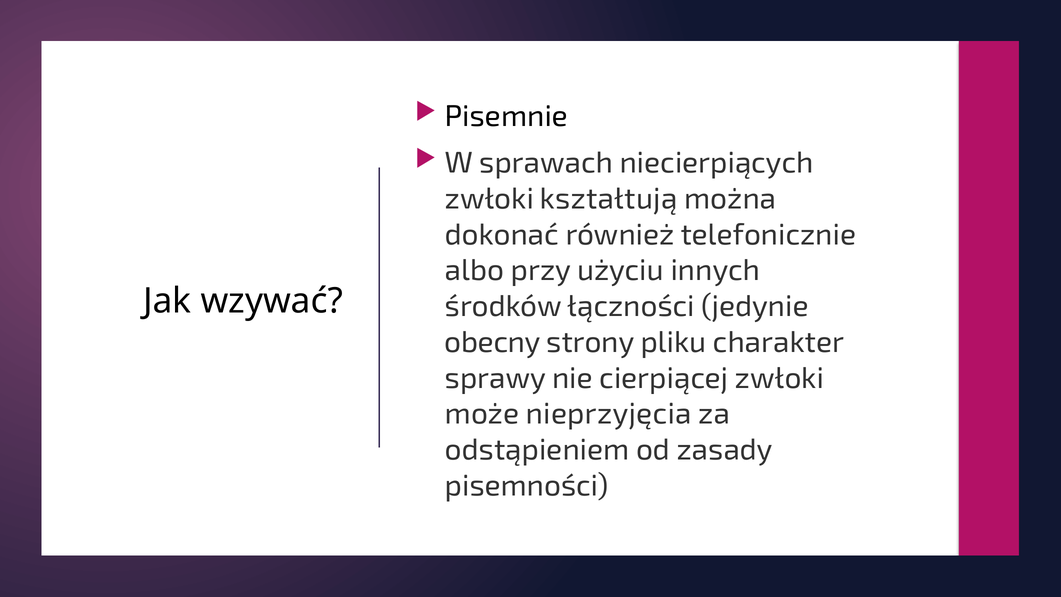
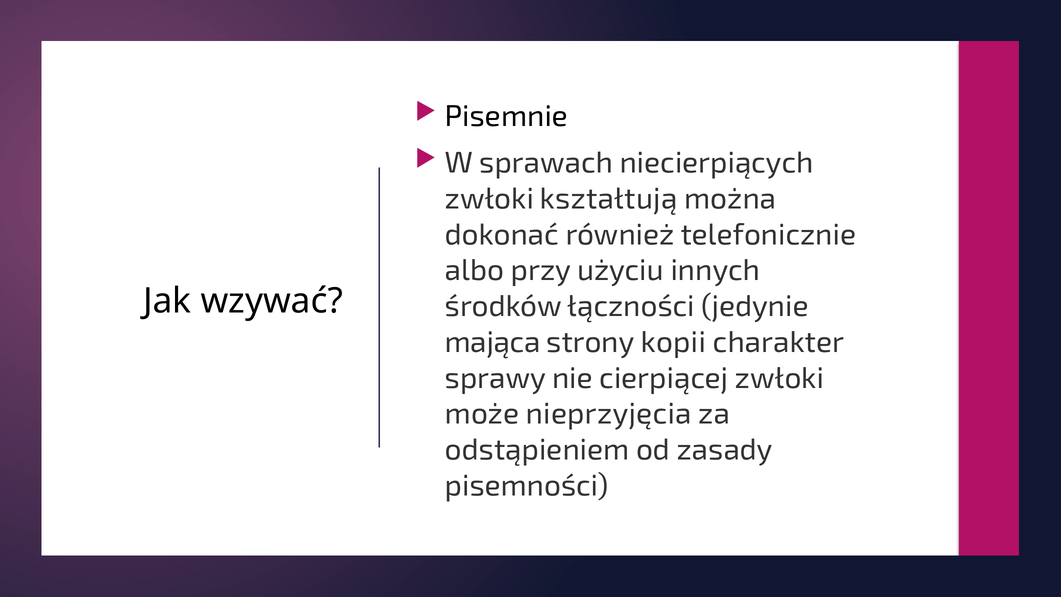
obecny: obecny -> mająca (493, 342)
pliku: pliku -> kopii (673, 342)
